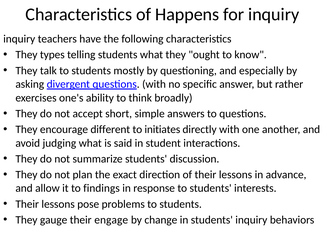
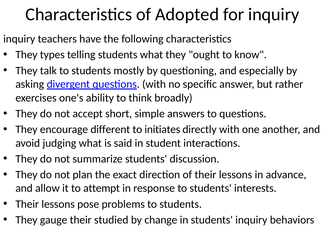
Happens: Happens -> Adopted (187, 14)
findings: findings -> attempt (102, 188)
engage: engage -> studied (111, 220)
